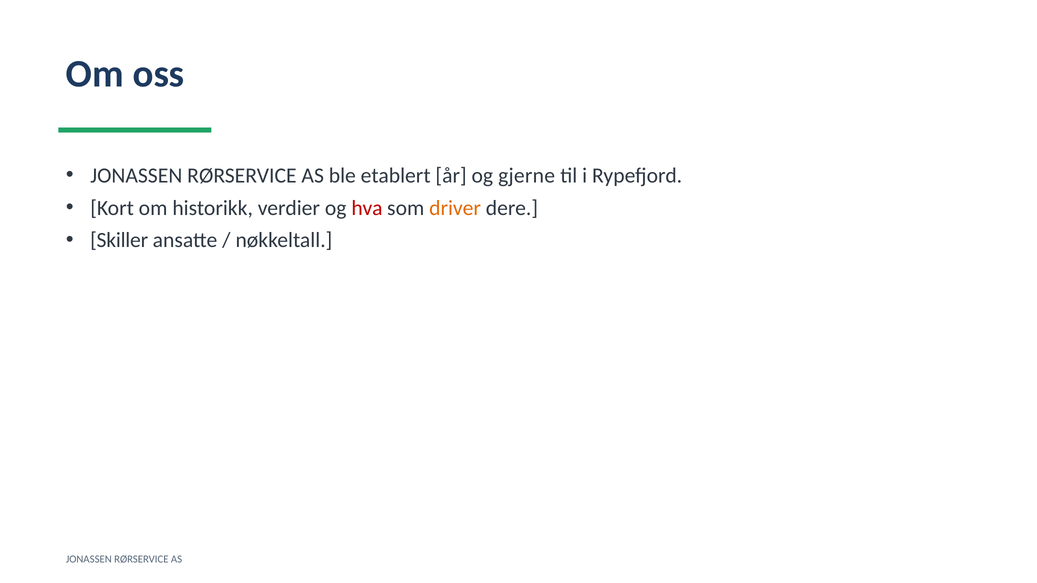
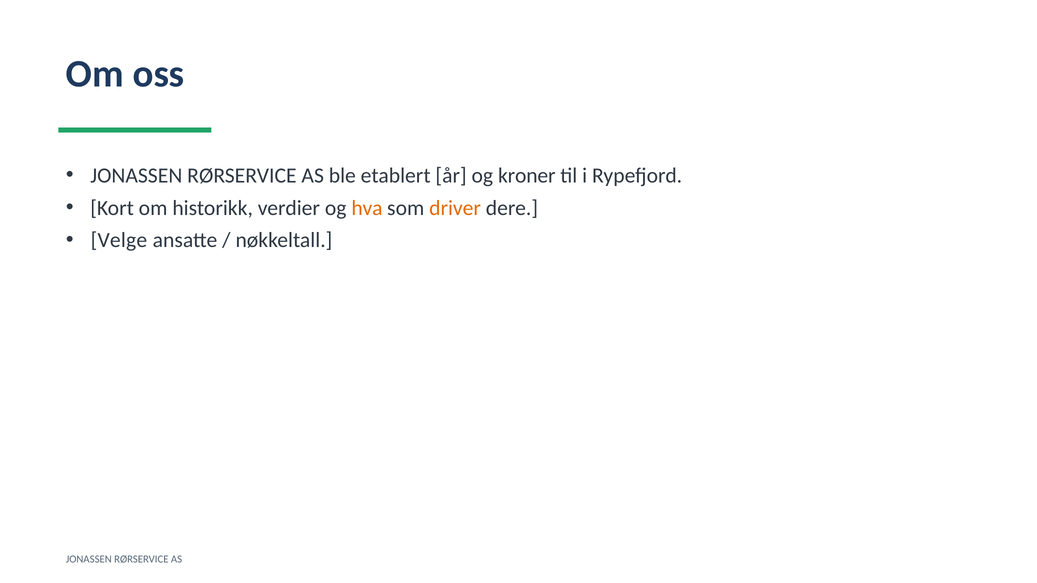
gjerne: gjerne -> kroner (527, 176)
hva colour: red -> orange (367, 208)
Skiller: Skiller -> Velge (119, 240)
